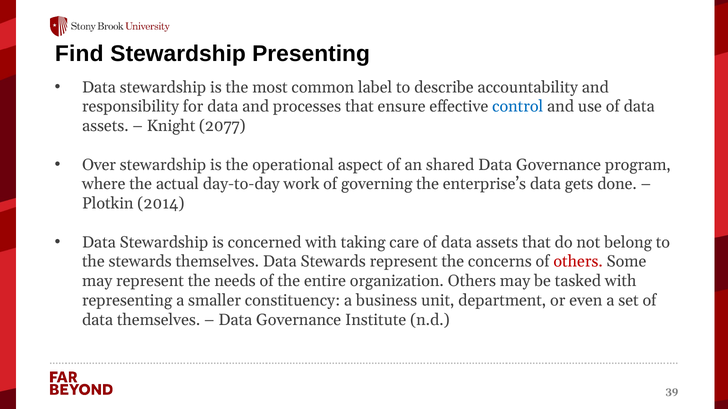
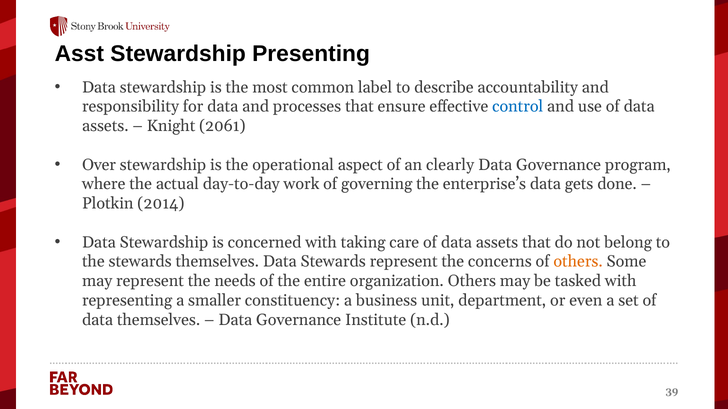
Find: Find -> Asst (79, 54)
2077: 2077 -> 2061 (222, 126)
shared: shared -> clearly (450, 165)
others colour: red -> orange (578, 262)
